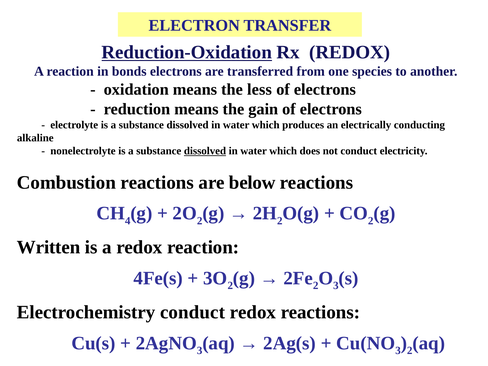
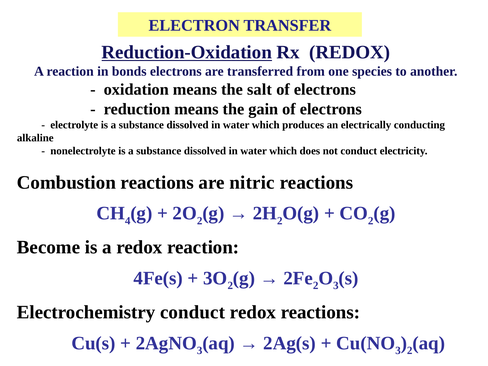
less: less -> salt (259, 90)
dissolved underline: present -> none (205, 151)
below: below -> nitric (252, 182)
Written: Written -> Become (49, 247)
